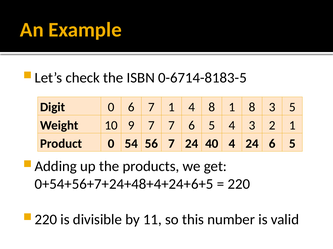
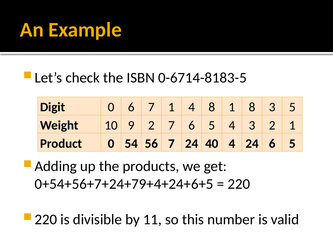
9 7: 7 -> 2 (151, 126)
0+54+56+7+24+48+4+24+6+5: 0+54+56+7+24+48+4+24+6+5 -> 0+54+56+7+24+79+4+24+6+5 (124, 185)
